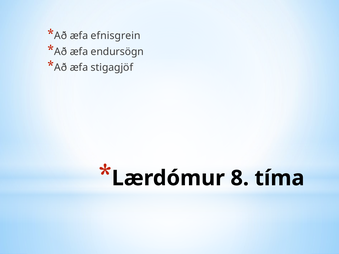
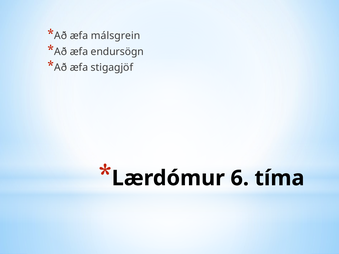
efnisgrein: efnisgrein -> málsgrein (116, 36)
8: 8 -> 6 (240, 178)
